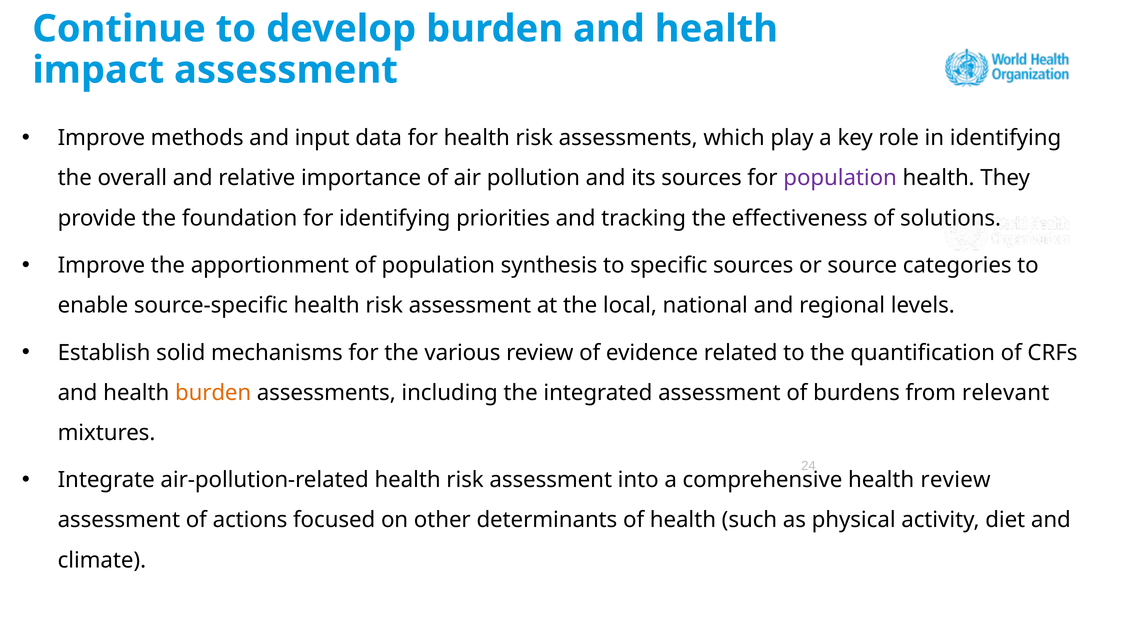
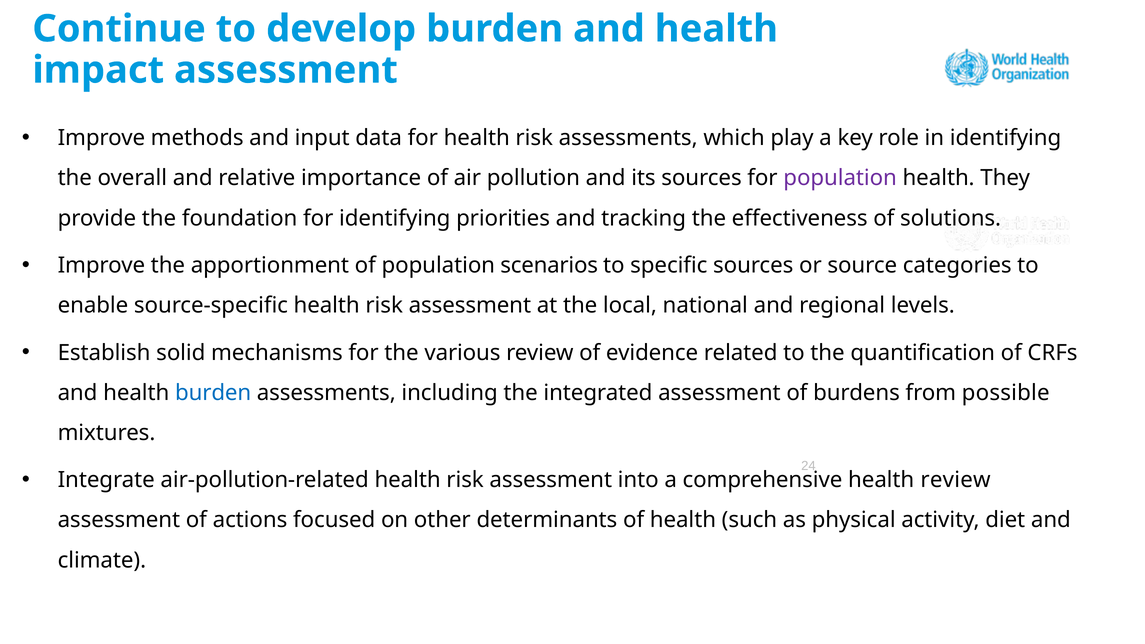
synthesis: synthesis -> scenarios (549, 265)
burden colour: orange -> blue (213, 393)
relevant: relevant -> possible (1006, 393)
